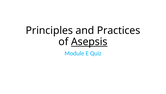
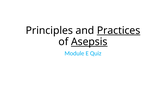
Practices underline: none -> present (119, 30)
